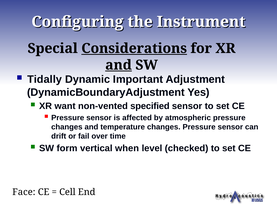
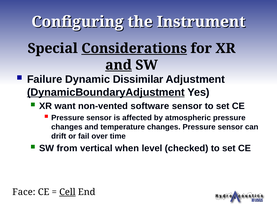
Tidally: Tidally -> Failure (45, 79)
Important: Important -> Dissimilar (138, 79)
DynamicBoundaryAdjustment underline: none -> present (106, 92)
specified: specified -> software (150, 106)
form: form -> from (67, 148)
Cell underline: none -> present (67, 192)
